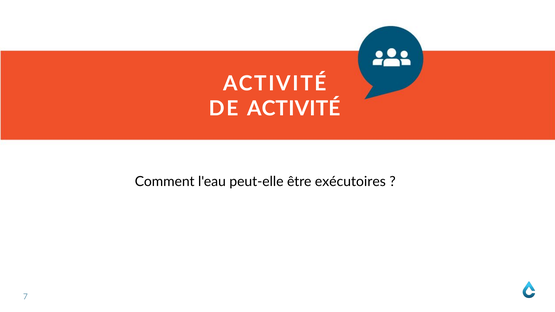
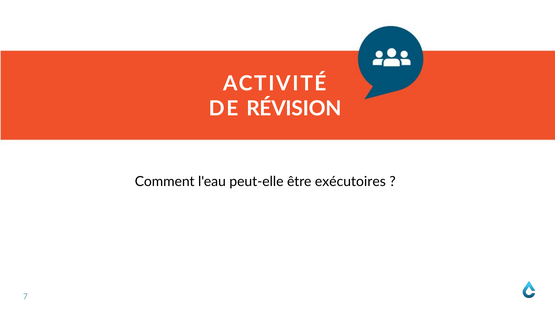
DE ACTIVITÉ: ACTIVITÉ -> RÉVISION (294, 109)
